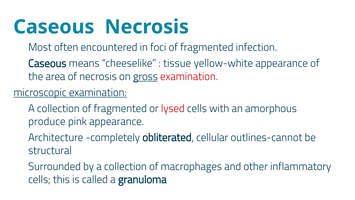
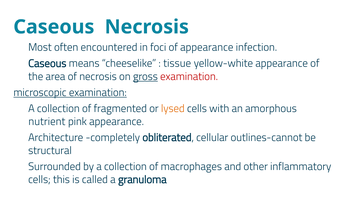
foci of fragmented: fragmented -> appearance (207, 47)
lysed colour: red -> orange (173, 108)
produce: produce -> nutrient (47, 121)
